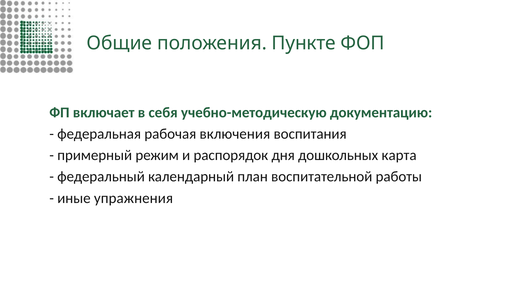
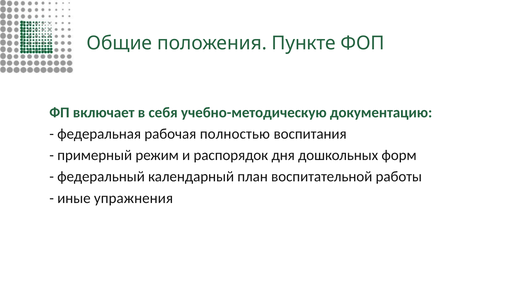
включения: включения -> полностью (235, 134)
карта: карта -> форм (399, 155)
